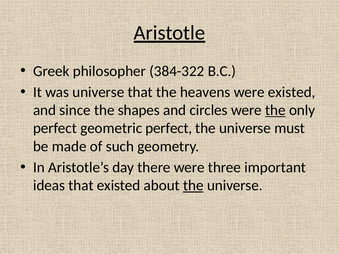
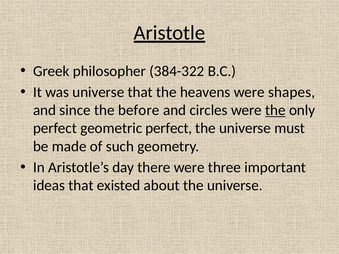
were existed: existed -> shapes (292, 92)
shapes: shapes -> before (139, 110)
the underline: present -> none (193, 186)
